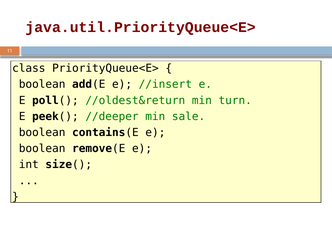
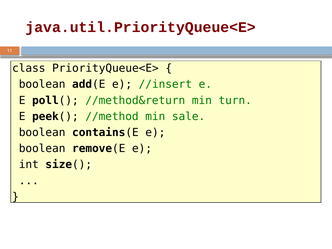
//oldest&return: //oldest&return -> //method&return (135, 100)
//deeper: //deeper -> //method (112, 116)
